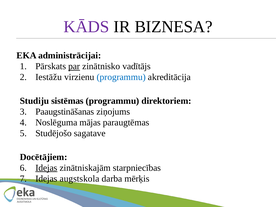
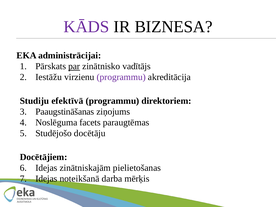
programmu colour: blue -> purple (121, 77)
sistēmas: sistēmas -> efektīvā (67, 101)
mājas: mājas -> facets (90, 122)
sagatave: sagatave -> docētāju (90, 133)
Idejas underline: present -> none (46, 168)
starpniecības: starpniecības -> pielietošanas (137, 168)
augstskola: augstskola -> noteikšanā (80, 179)
